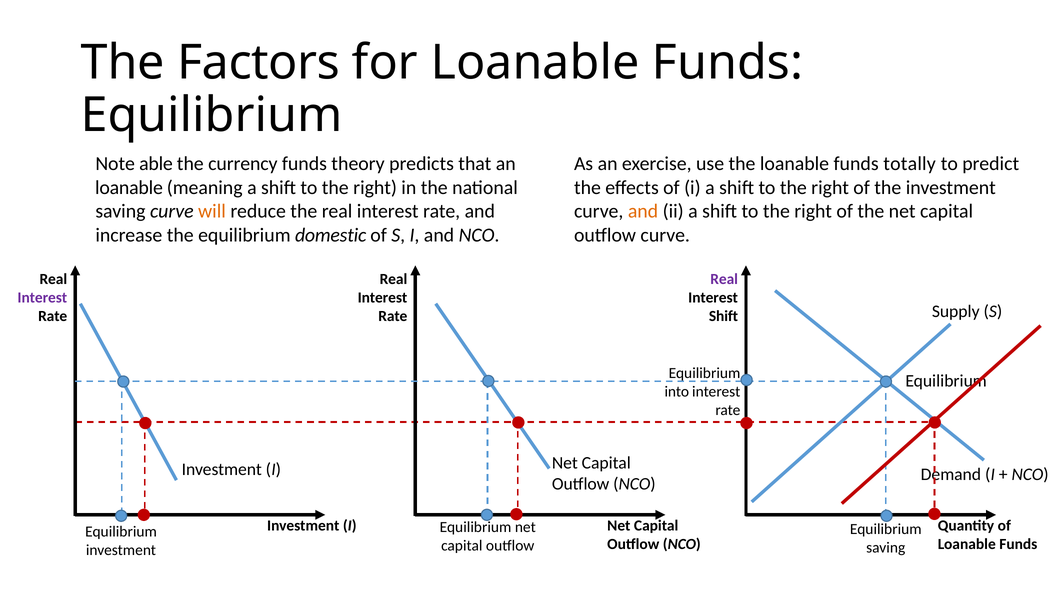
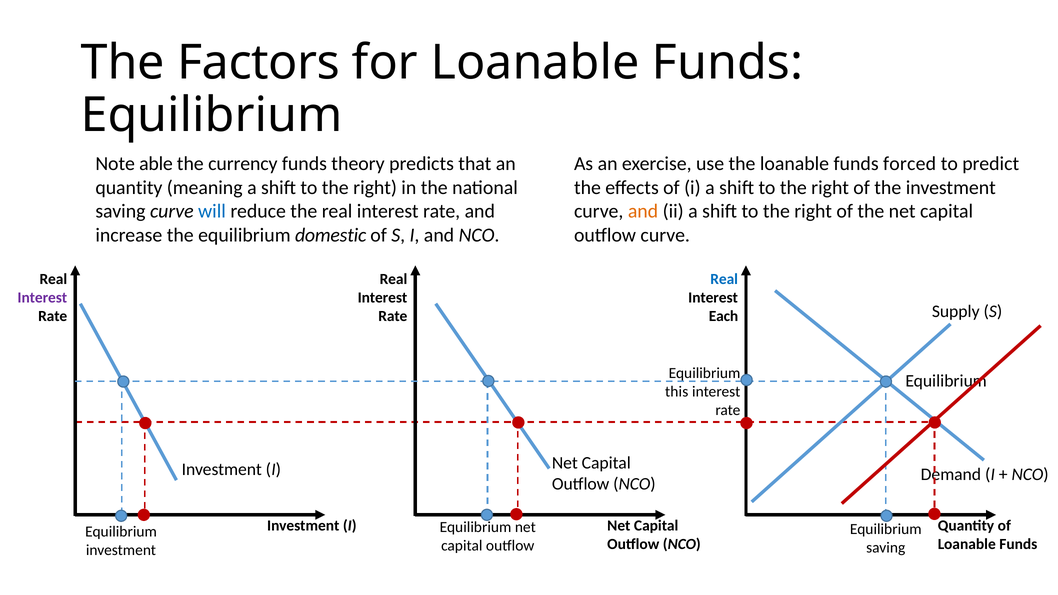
totally: totally -> forced (910, 164)
loanable: loanable -> quantity (129, 188)
will colour: orange -> blue (212, 211)
Real colour: purple -> blue (724, 279)
Shift: Shift -> Each (724, 316)
into: into -> this (677, 392)
